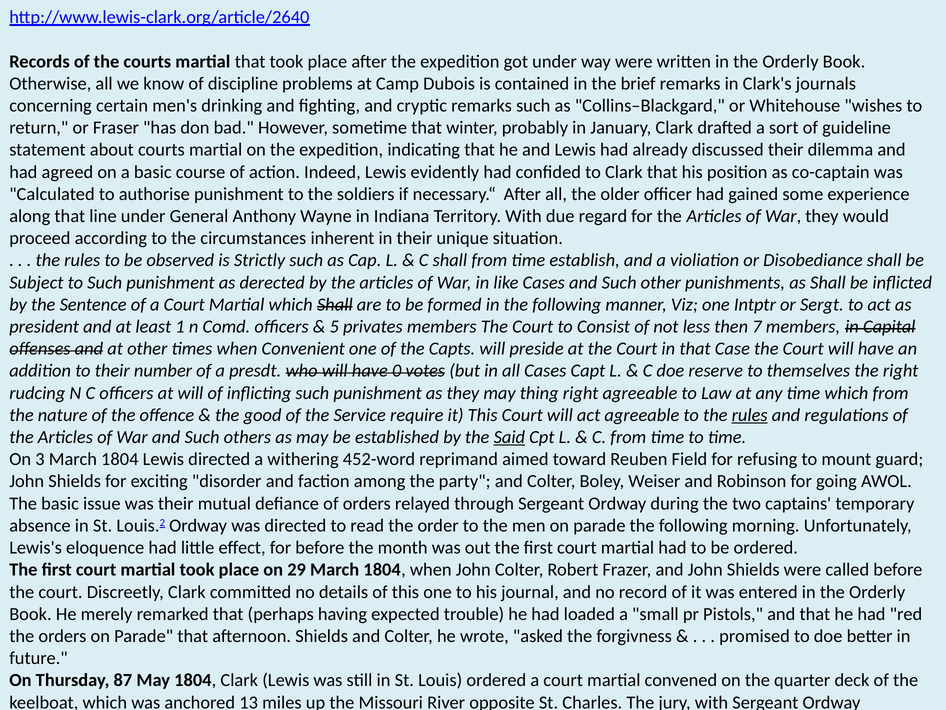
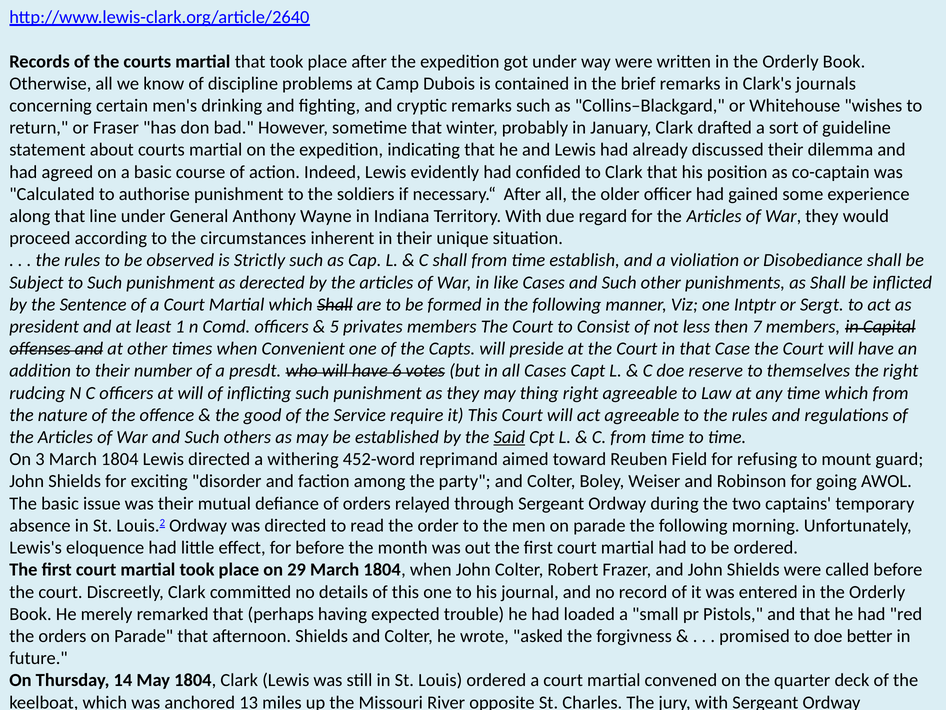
0: 0 -> 6 (397, 371)
rules underline: present -> none (750, 415)
87: 87 -> 14 (123, 680)
